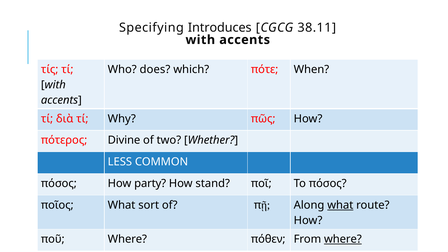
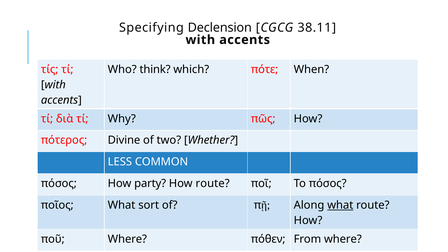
Introduces: Introduces -> Declension (220, 28)
does: does -> think (155, 69)
How stand: stand -> route (213, 184)
where underline: present -> none (343, 239)
